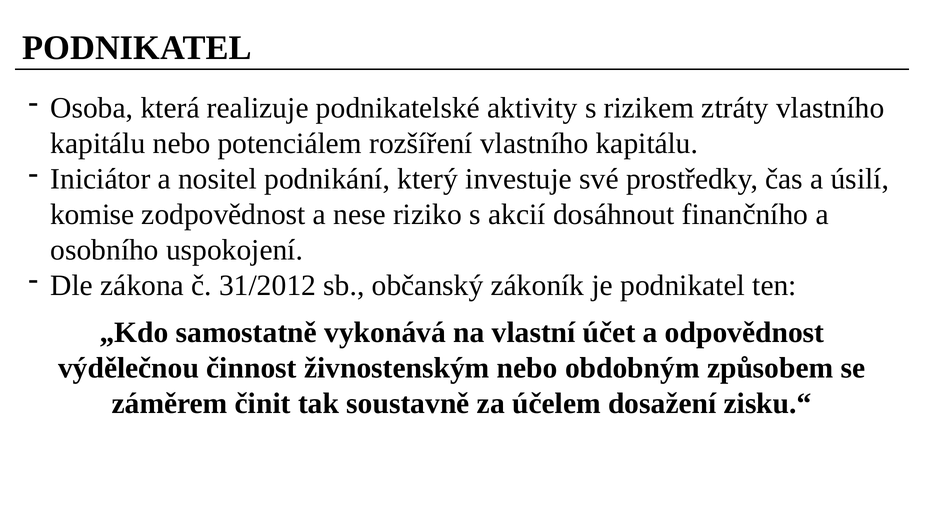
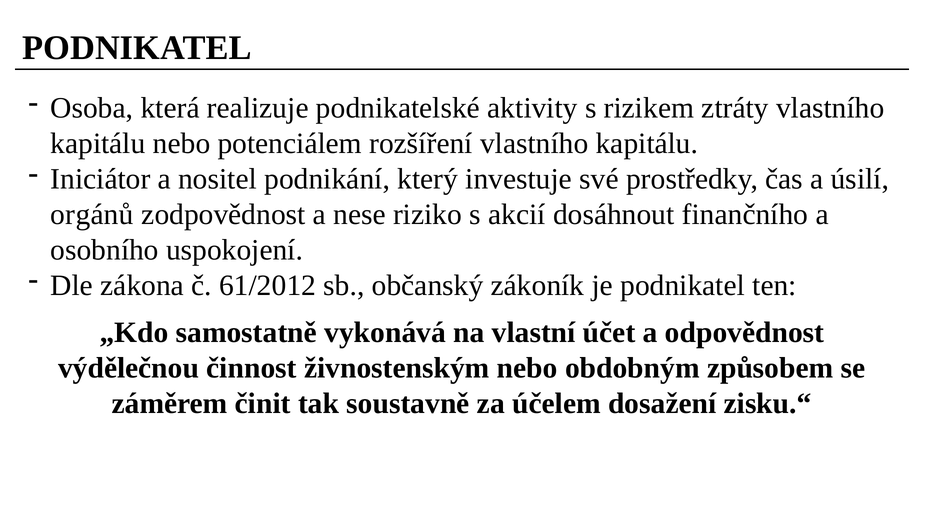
komise: komise -> orgánů (92, 215)
31/2012: 31/2012 -> 61/2012 (268, 285)
